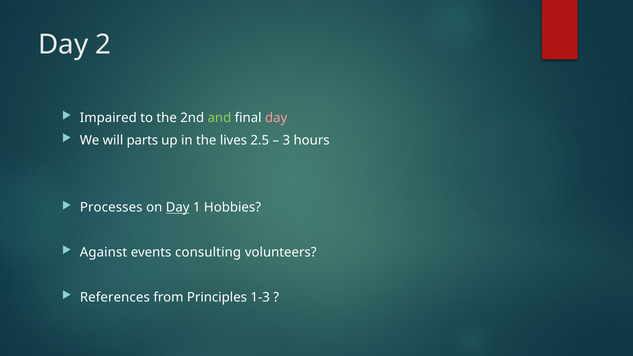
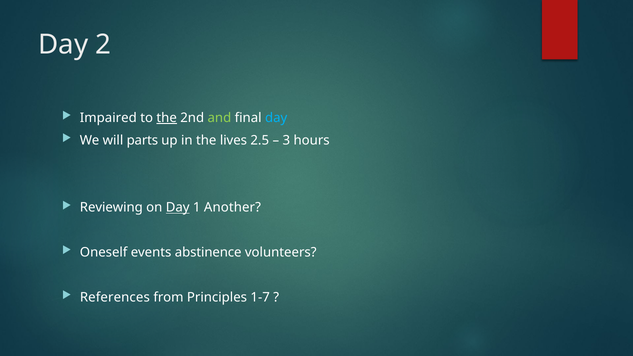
the underline: none -> present (167, 118)
day colour: pink -> light blue (276, 118)
Processes: Processes -> Reviewing (111, 208)
Hobbies: Hobbies -> Another (232, 208)
Against: Against -> Oneself (104, 252)
consulting: consulting -> abstinence (208, 252)
1-3: 1-3 -> 1-7 (260, 297)
